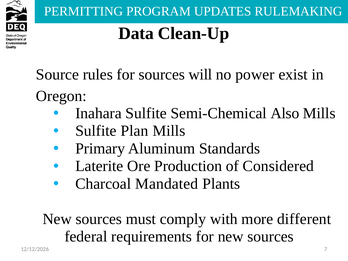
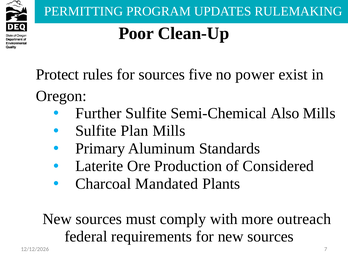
Data: Data -> Poor (136, 33)
Source: Source -> Protect (57, 75)
will: will -> five (200, 75)
Inahara: Inahara -> Further (98, 113)
different: different -> outreach (304, 219)
